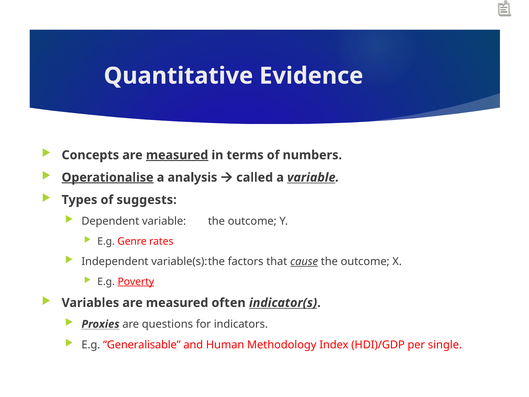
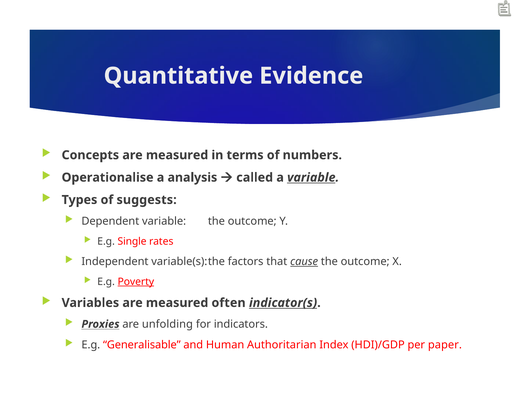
measured underline: present -> none (177, 155)
Operationalise underline: present -> none (108, 177)
Genre: Genre -> Single (132, 241)
questions: questions -> unfolding (167, 324)
Methodology: Methodology -> Authoritarian (282, 345)
single: single -> paper (445, 345)
